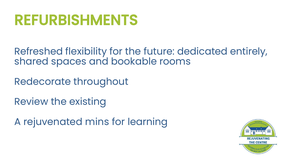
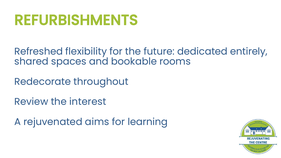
existing: existing -> interest (88, 102)
mins: mins -> aims (97, 122)
